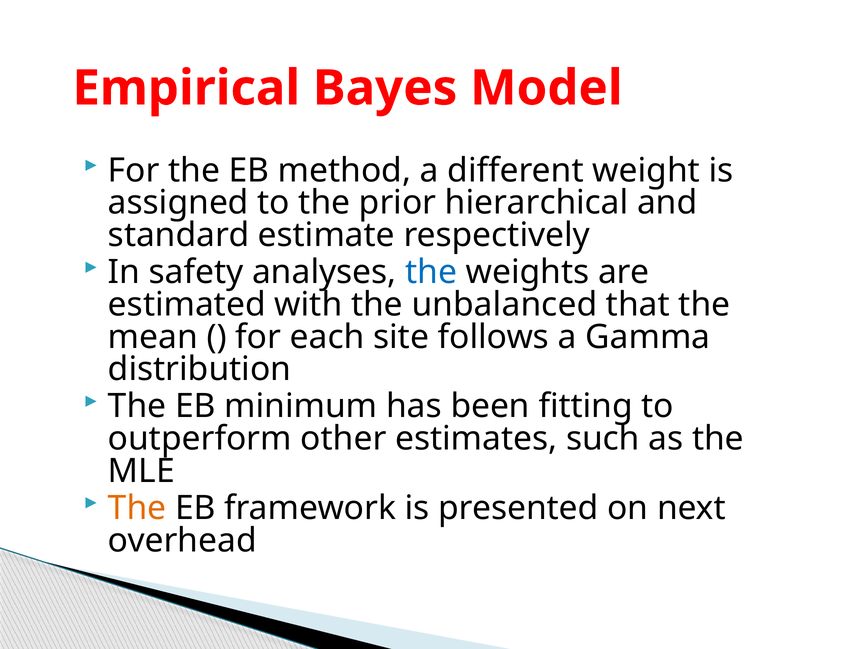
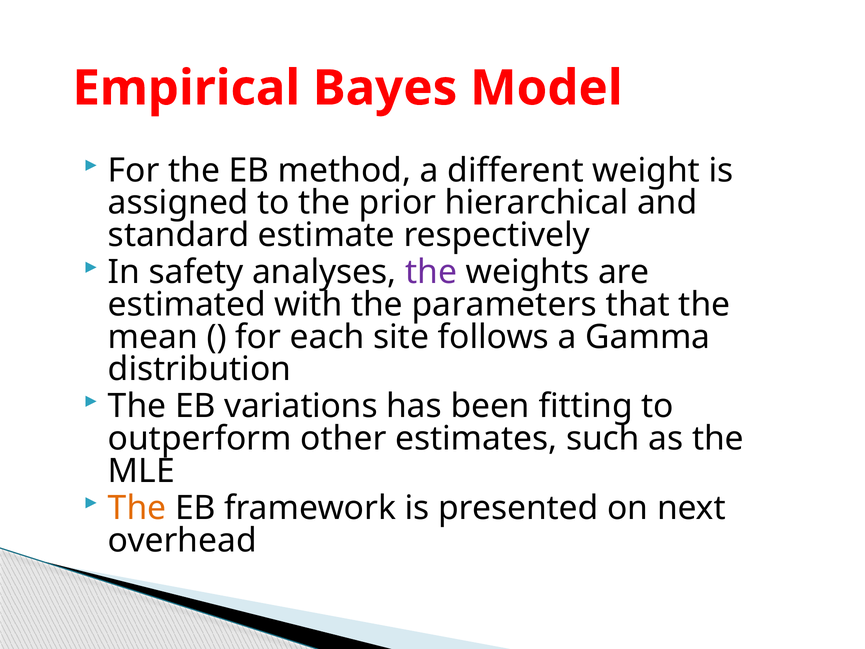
the colour: blue -> purple (431, 272)
unbalanced: unbalanced -> parameters (504, 304)
minimum: minimum -> variations (301, 406)
